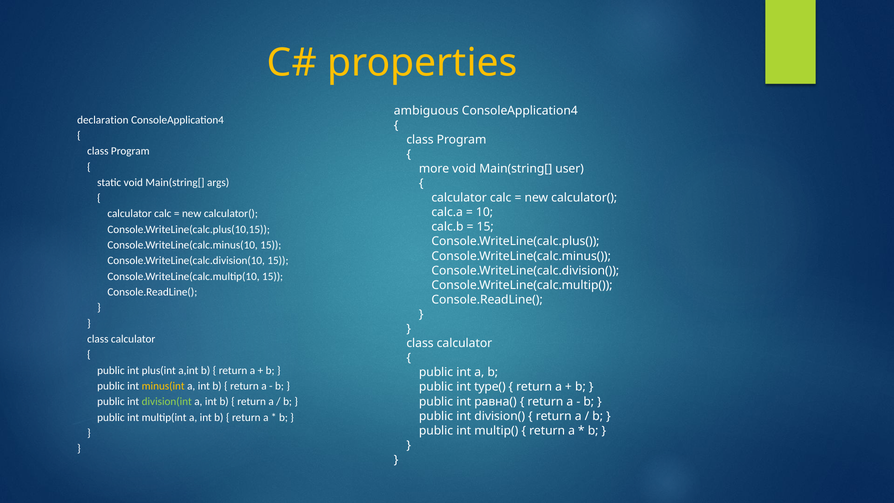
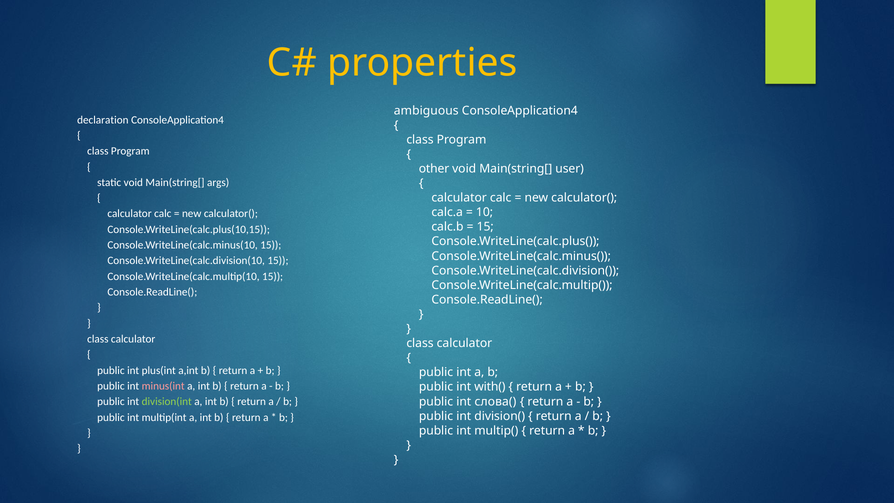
more: more -> other (434, 169)
minus(int colour: yellow -> pink (163, 386)
type(: type( -> with( (490, 387)
равна(: равна( -> слова( (495, 401)
